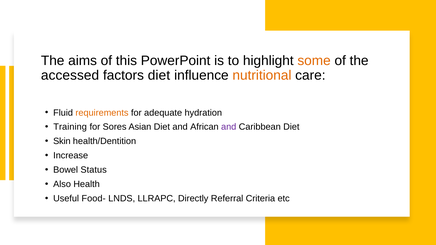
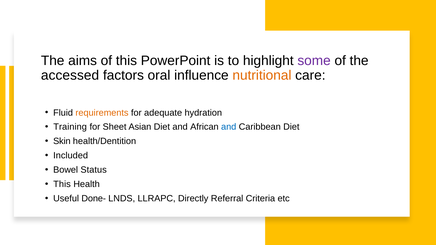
some colour: orange -> purple (314, 61)
factors diet: diet -> oral (159, 75)
Sores: Sores -> Sheet (115, 127)
and colour: purple -> blue (229, 127)
Increase: Increase -> Included (71, 156)
Also: Also -> This (62, 184)
Food-: Food- -> Done- (94, 199)
